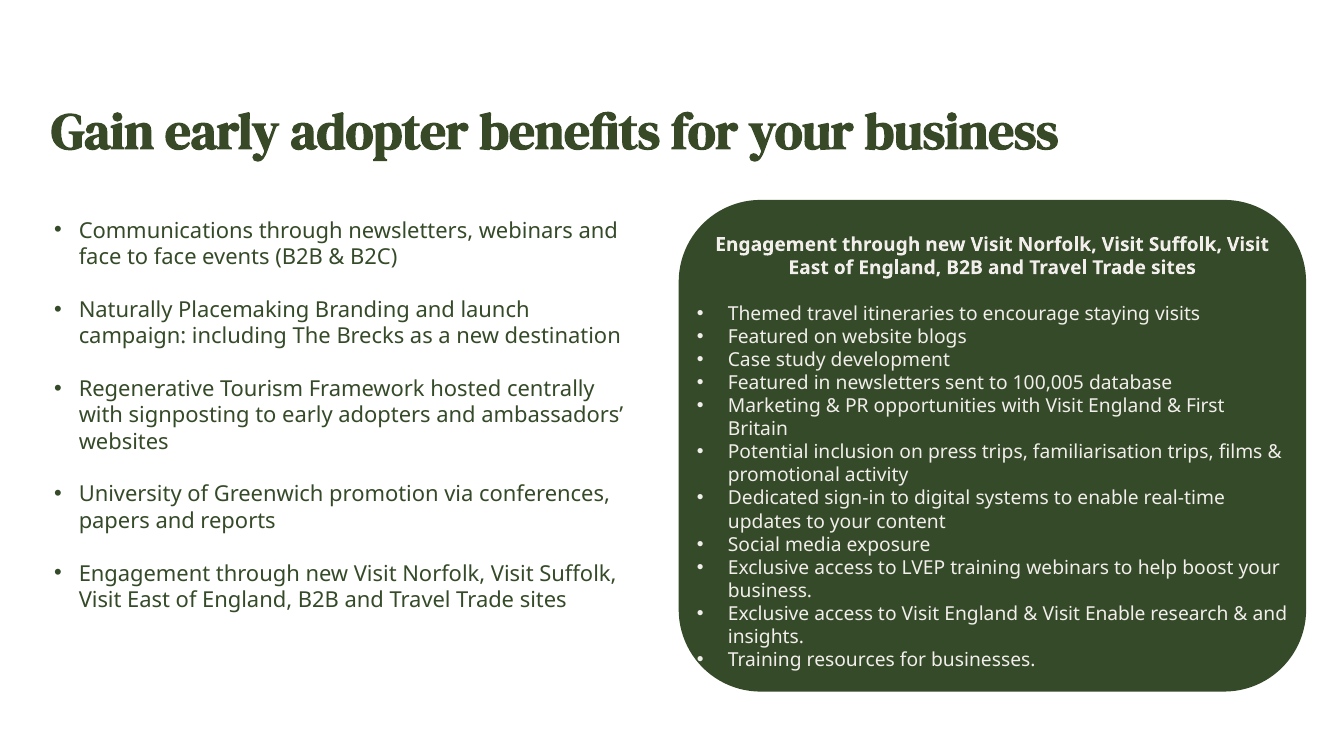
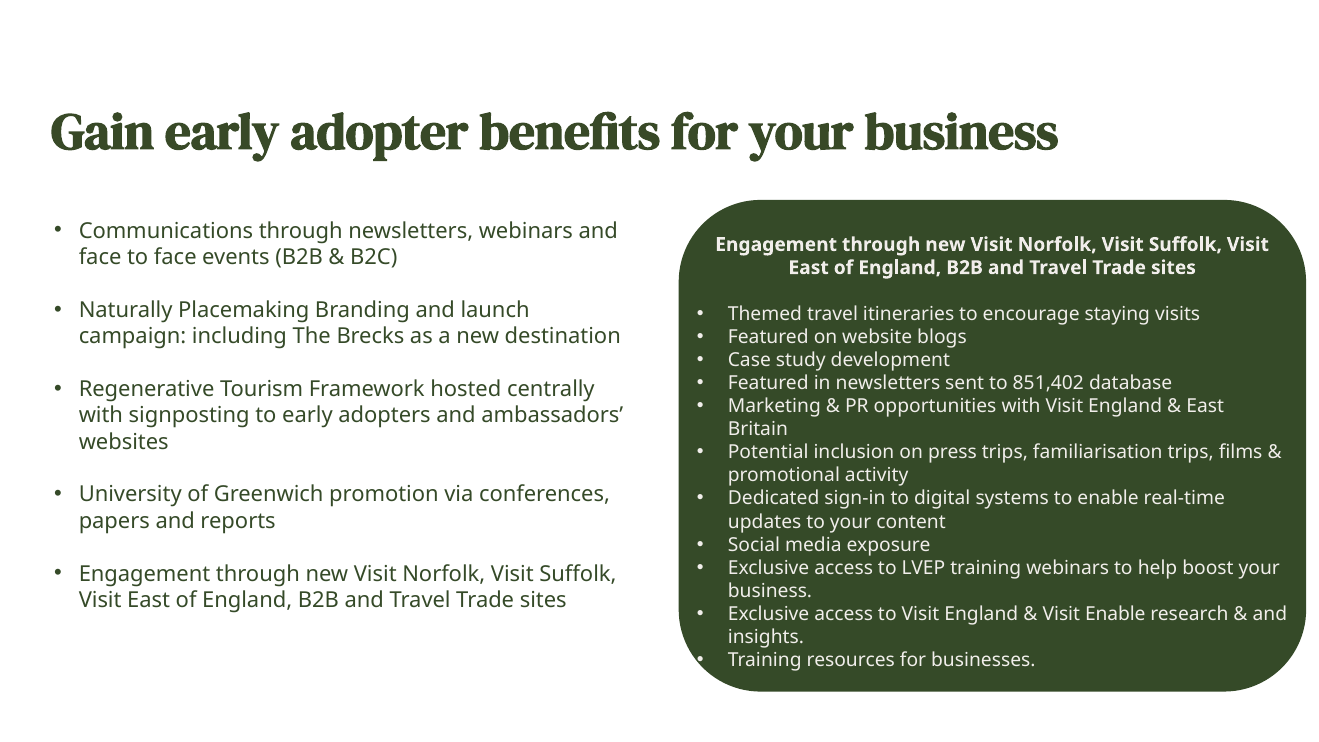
100,005: 100,005 -> 851,402 (1048, 383)
First: First -> East (1205, 406)
